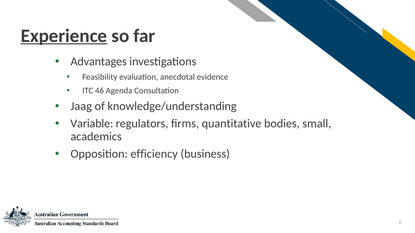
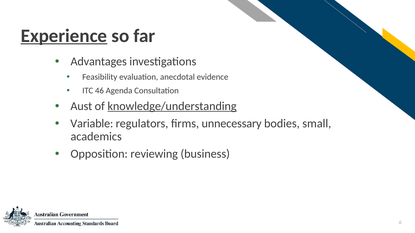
Jaag: Jaag -> Aust (81, 106)
knowledge/understanding underline: none -> present (172, 106)
quantitative: quantitative -> unnecessary (232, 124)
efficiency: efficiency -> reviewing (154, 154)
